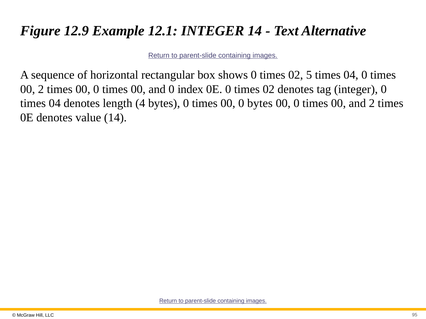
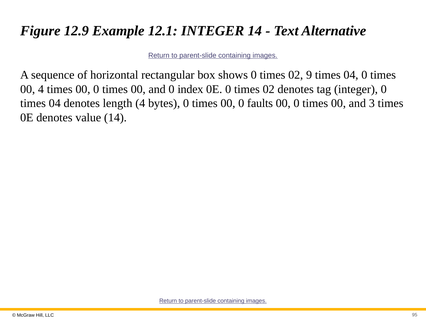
5: 5 -> 9 (309, 75)
00 2: 2 -> 4 (41, 89)
0 bytes: bytes -> faults (260, 104)
and 2: 2 -> 3 (372, 104)
